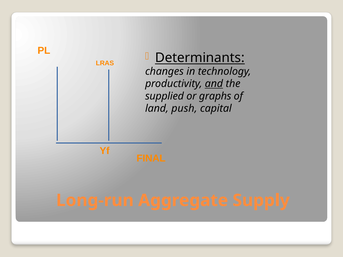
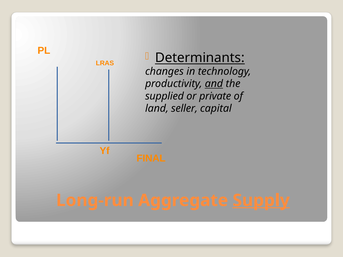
graphs: graphs -> private (215, 96)
push: push -> seller (184, 108)
Supply underline: none -> present (261, 201)
